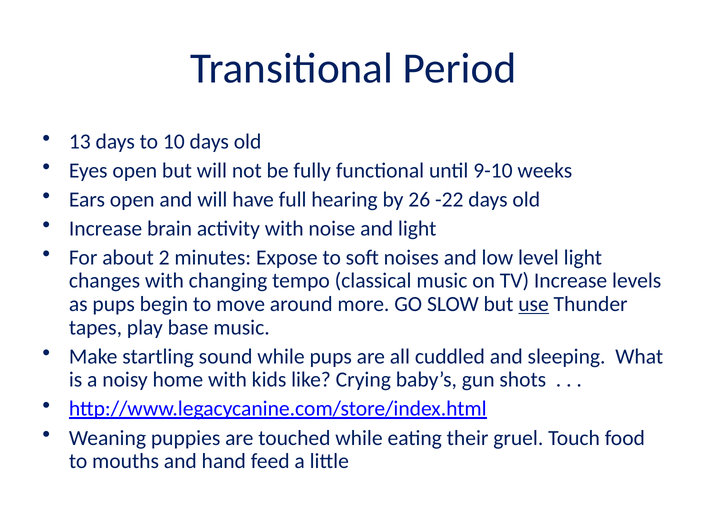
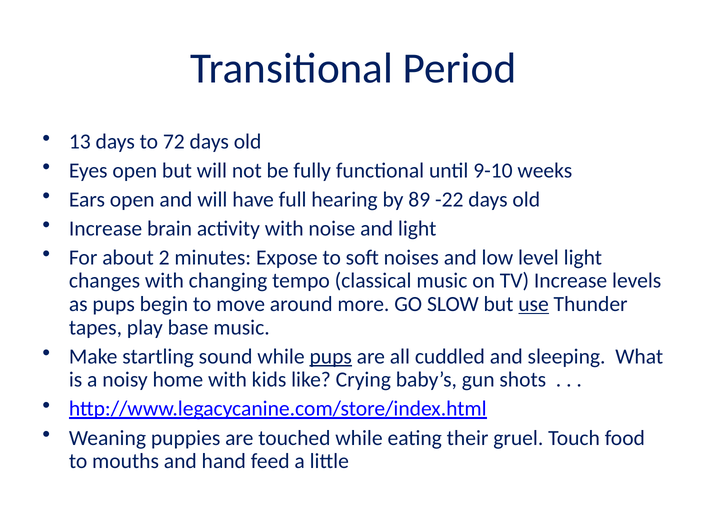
10: 10 -> 72 (174, 142)
26: 26 -> 89 (419, 200)
pups underline: none -> present (331, 357)
